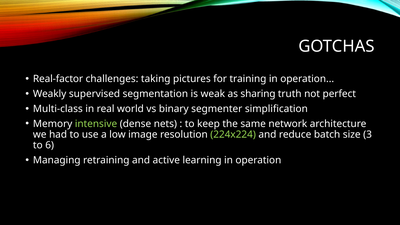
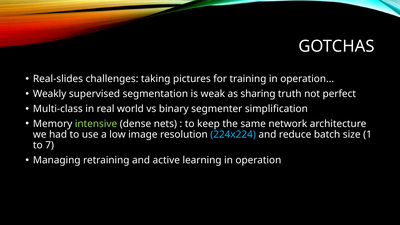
Real-factor: Real-factor -> Real-slides (58, 79)
224x224 colour: light green -> light blue (233, 135)
3: 3 -> 1 (368, 135)
6: 6 -> 7 (50, 145)
